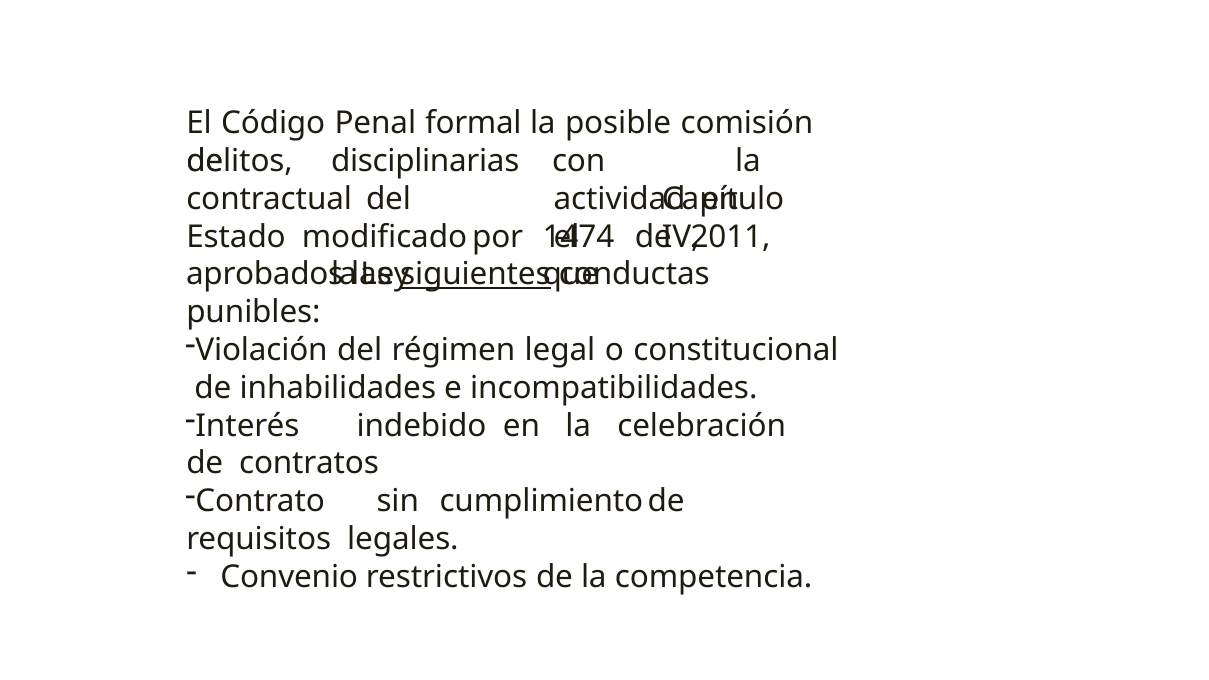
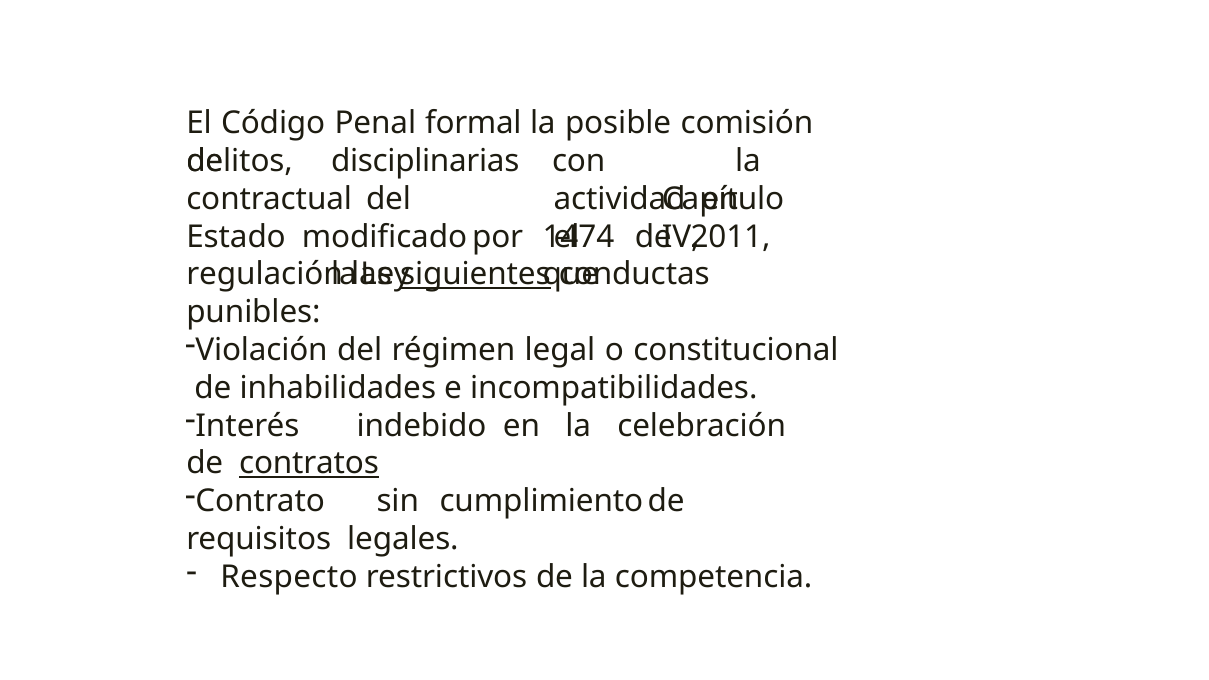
aprobados: aprobados -> regulación (265, 275)
contratos underline: none -> present (309, 463)
Convenio: Convenio -> Respecto (289, 577)
